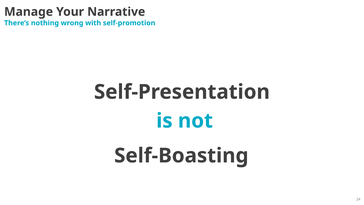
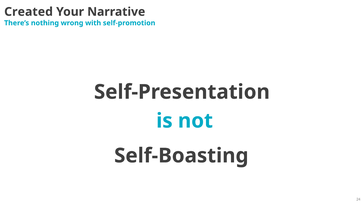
Manage: Manage -> Created (29, 12)
